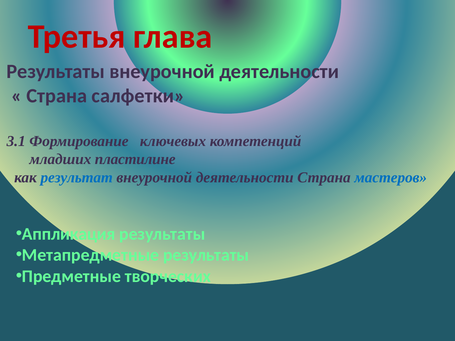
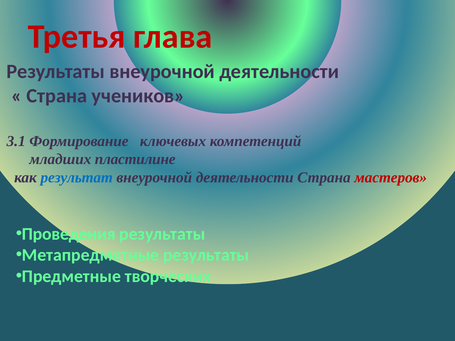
салфетки: салфетки -> учеников (138, 96)
мастеров colour: blue -> red (391, 178)
Аппликация: Аппликация -> Проведения (69, 234)
